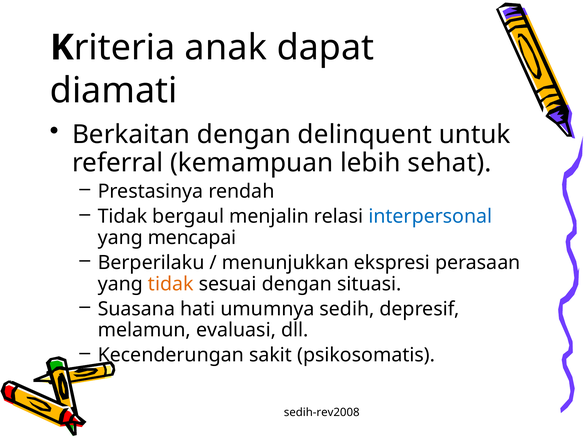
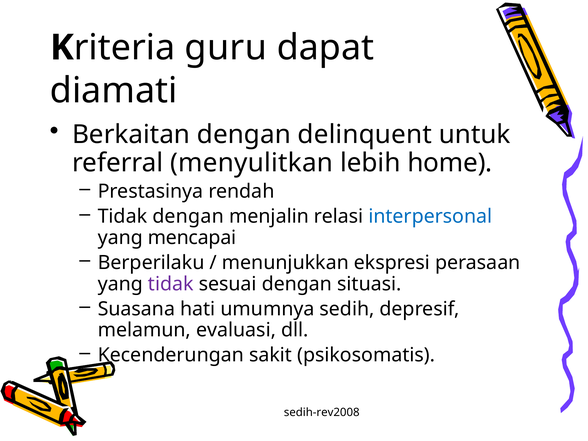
anak: anak -> guru (226, 48)
kemampuan: kemampuan -> menyulitkan (252, 163)
sehat: sehat -> home (450, 163)
Tidak bergaul: bergaul -> dengan (188, 216)
tidak colour: orange -> purple (171, 284)
